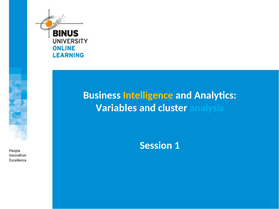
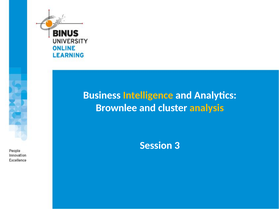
Variables: Variables -> Brownlee (116, 108)
analysis colour: light blue -> yellow (207, 108)
1: 1 -> 3 (177, 146)
